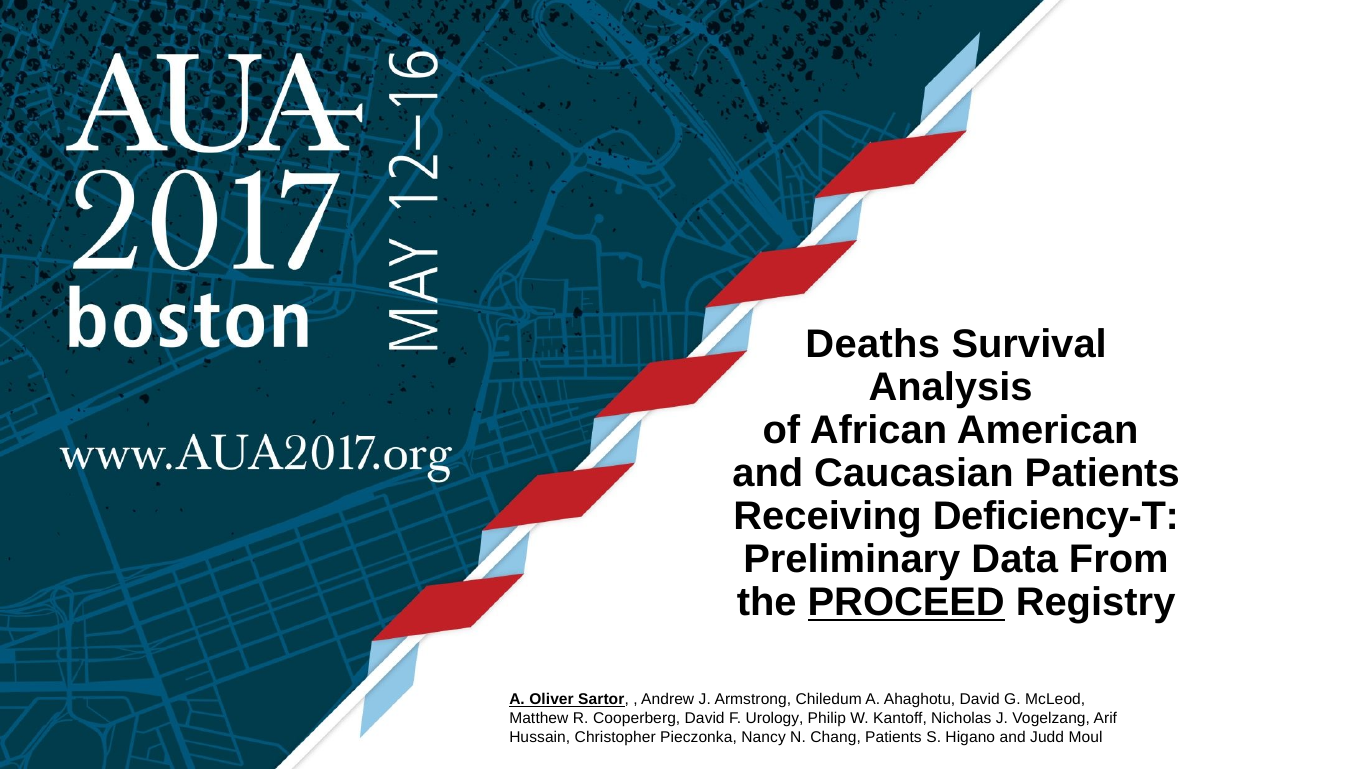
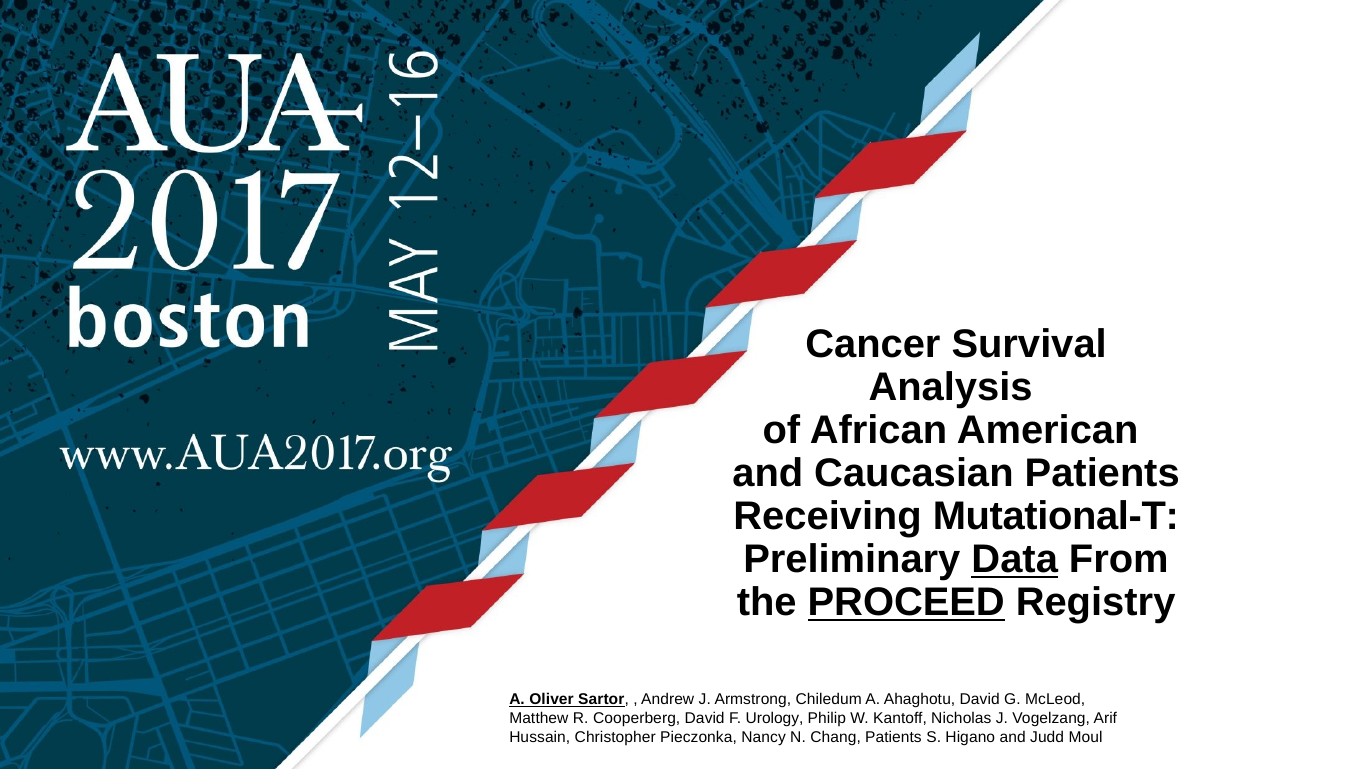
Deaths: Deaths -> Cancer (873, 345)
Deficiency-T: Deficiency-T -> Mutational-T (1056, 517)
Data underline: none -> present (1015, 560)
